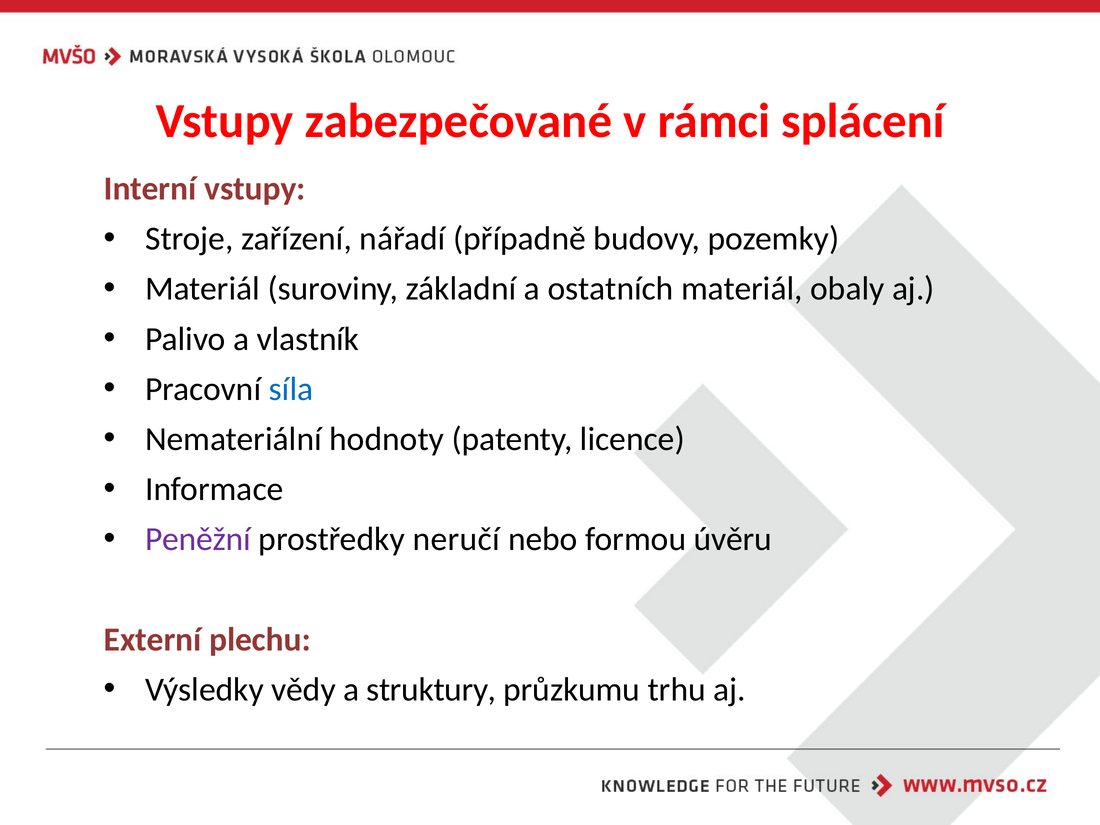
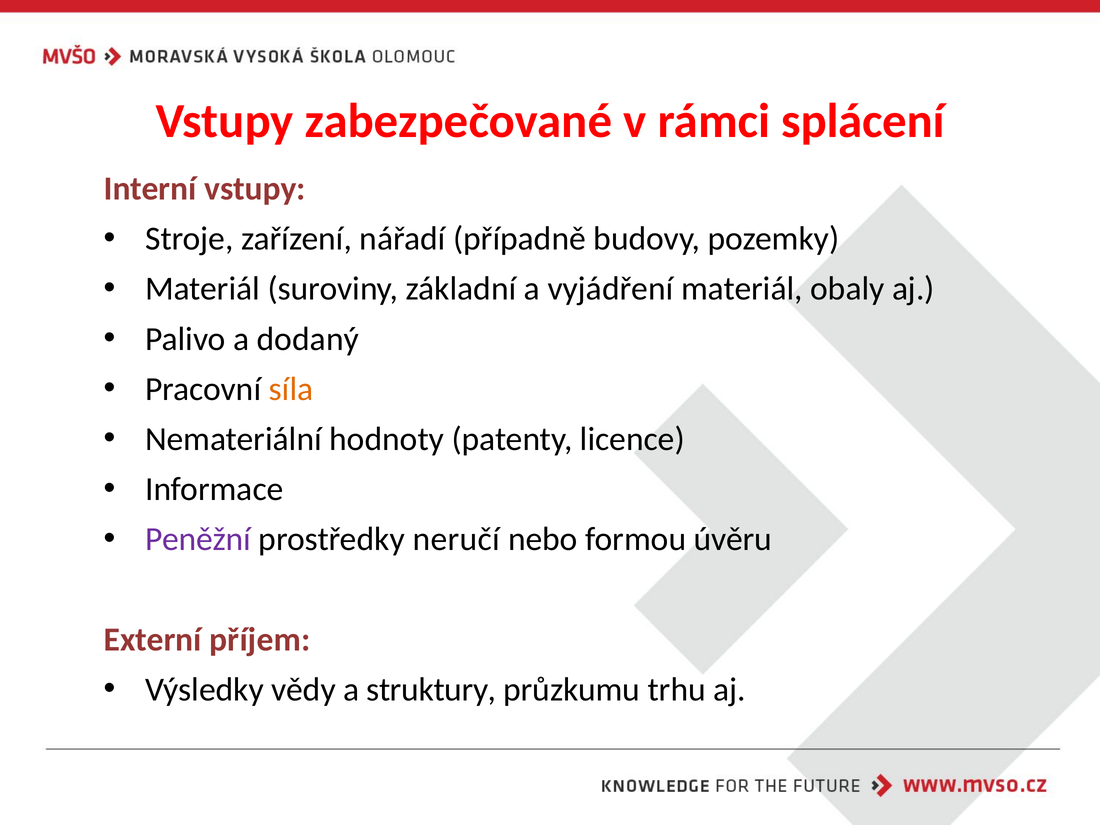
ostatních: ostatních -> vyjádření (611, 289)
vlastník: vlastník -> dodaný (308, 339)
síla colour: blue -> orange (291, 389)
plechu: plechu -> příjem (260, 640)
